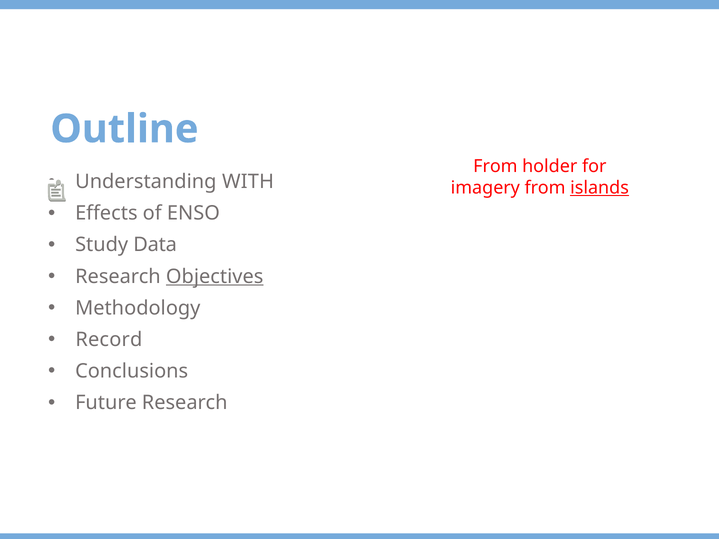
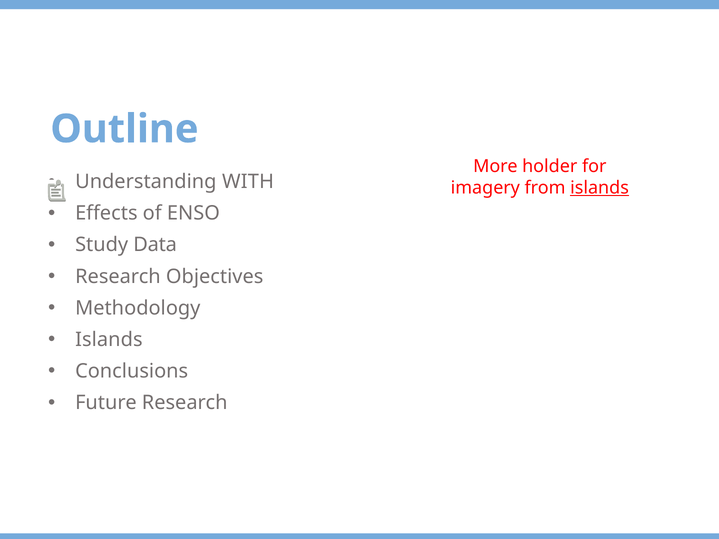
From: From -> More (495, 166)
Objectives underline: present -> none (215, 277)
Record: Record -> Islands (109, 340)
